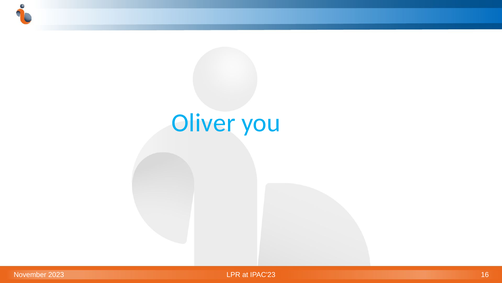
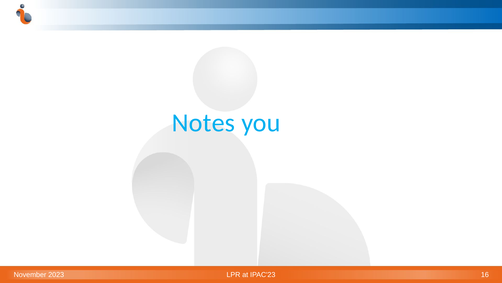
Oliver: Oliver -> Notes (203, 123)
